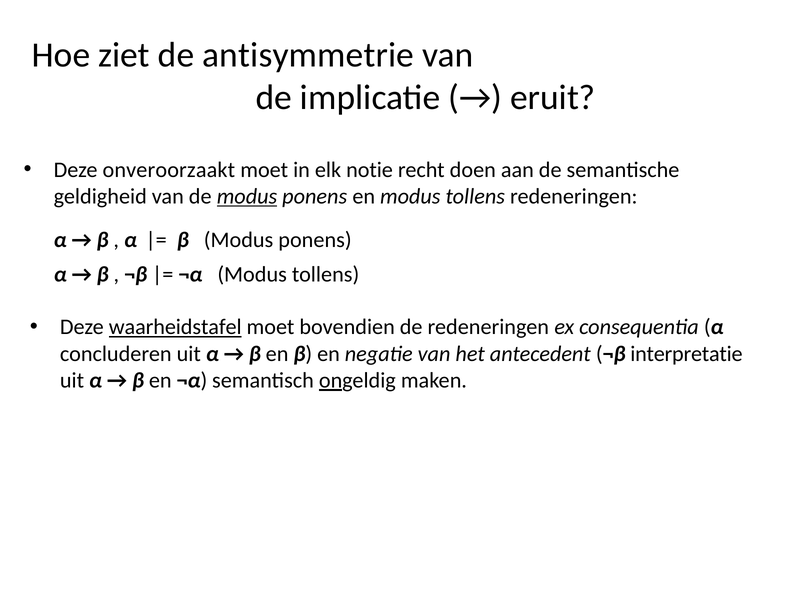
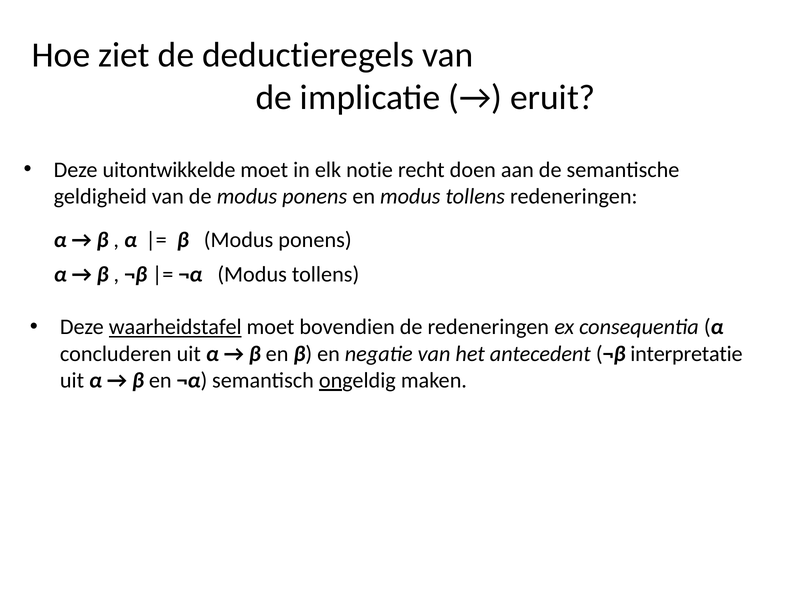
antisymmetrie: antisymmetrie -> deductieregels (308, 55)
onveroorzaakt: onveroorzaakt -> uitontwikkelde (169, 170)
modus underline: present -> none (247, 197)
